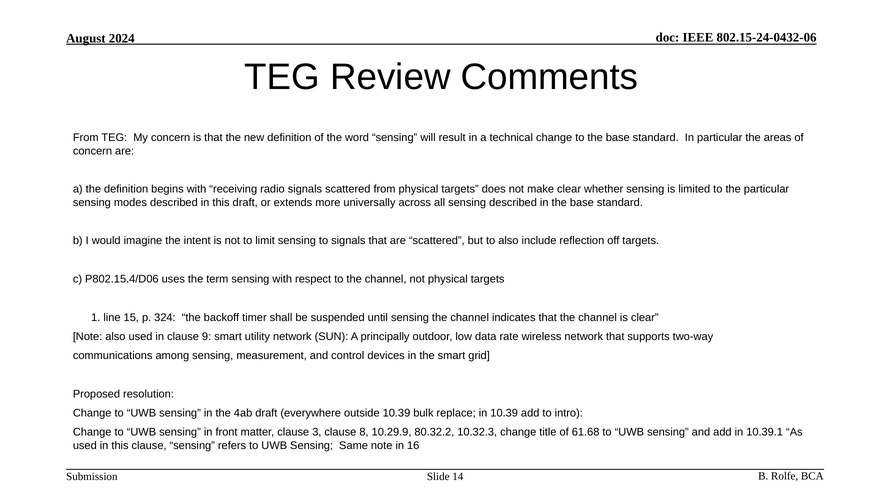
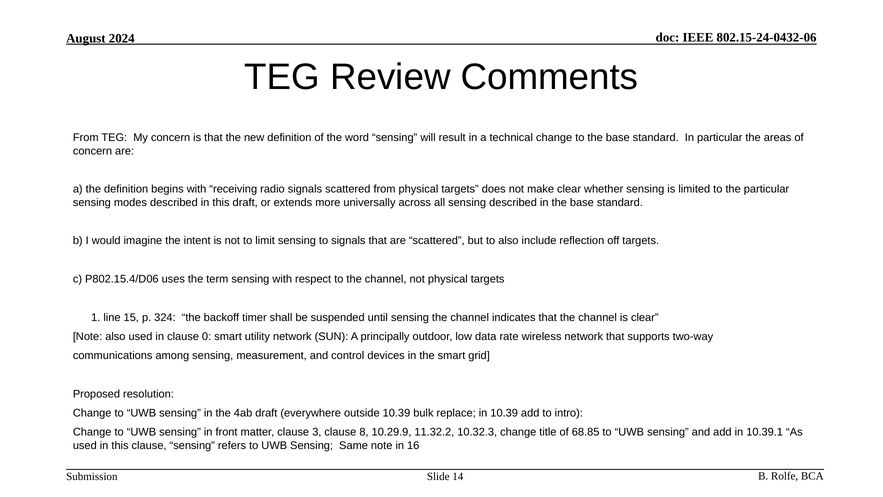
9: 9 -> 0 (207, 336)
80.32.2: 80.32.2 -> 11.32.2 (434, 432)
61.68: 61.68 -> 68.85 (586, 432)
